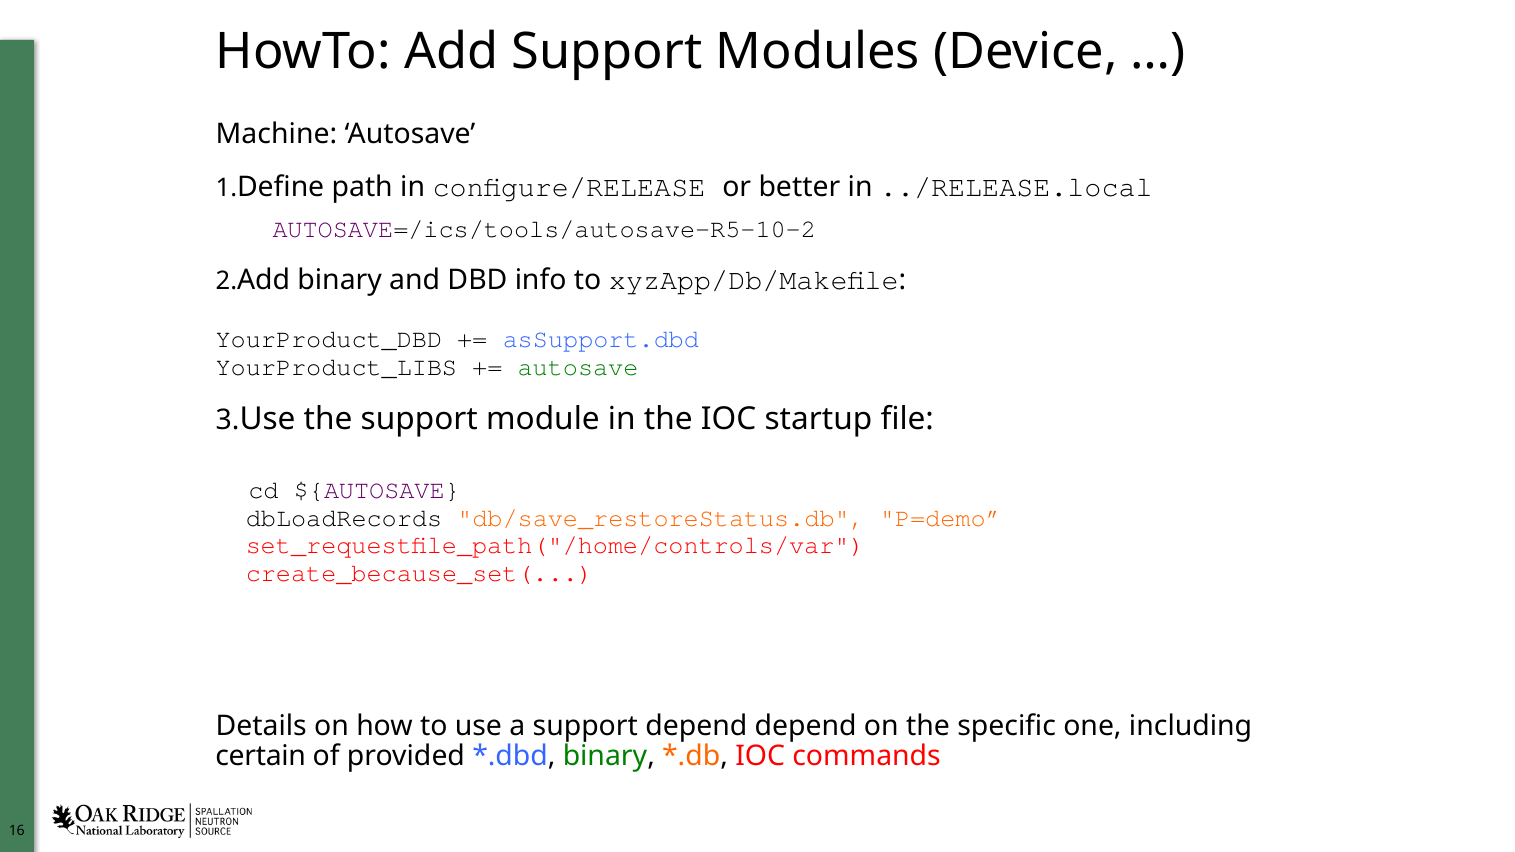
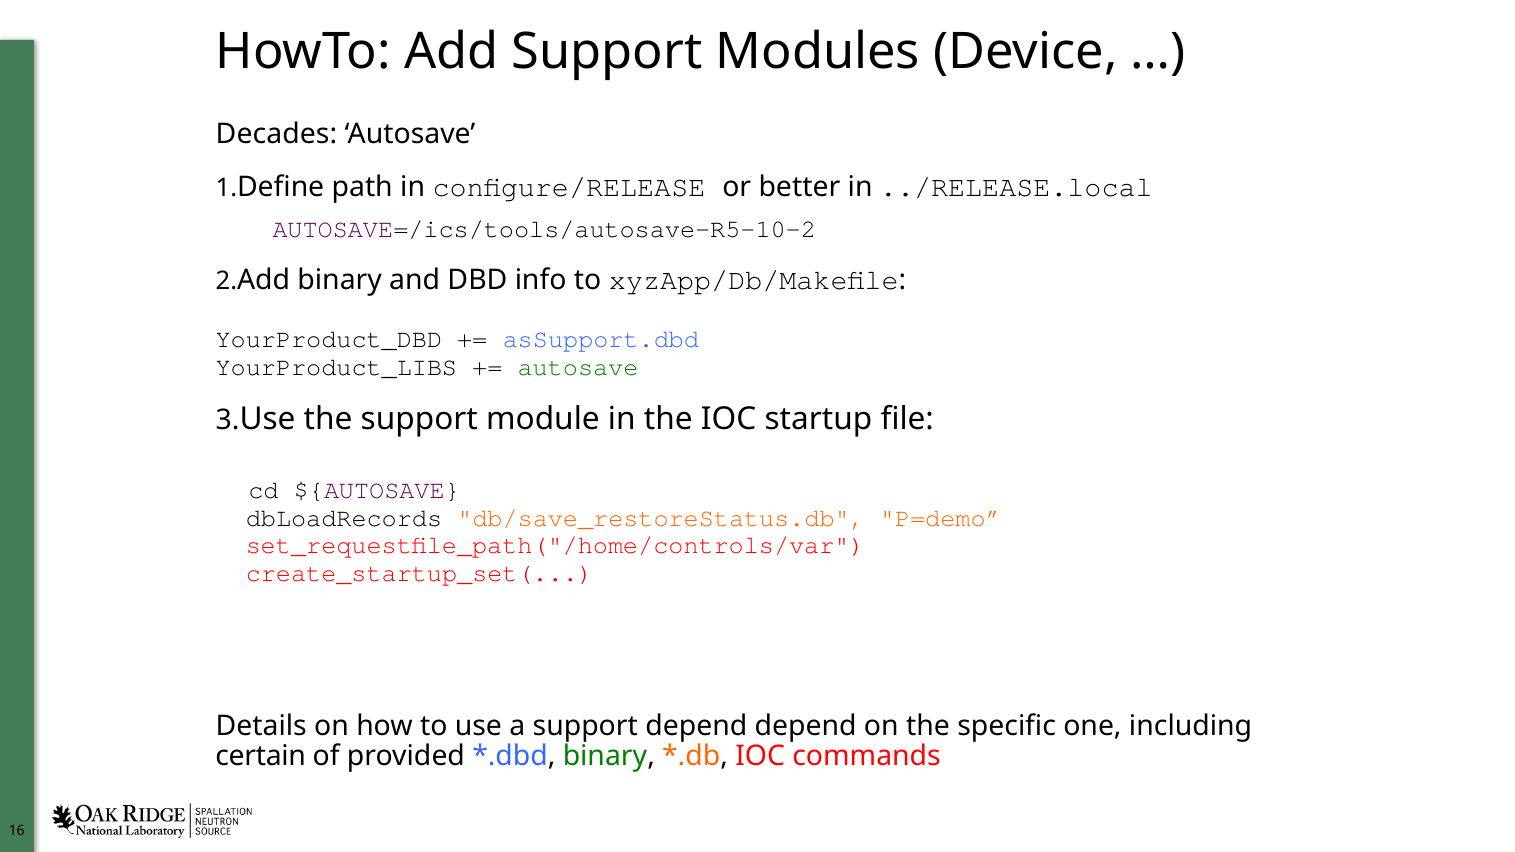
Machine: Machine -> Decades (276, 134)
create_because_set(: create_because_set( -> create_startup_set( (419, 573)
